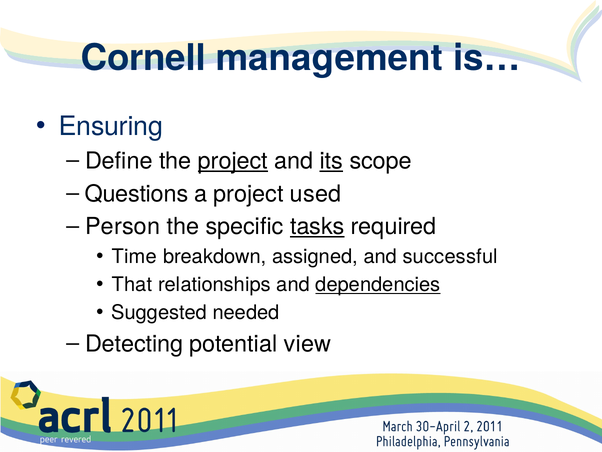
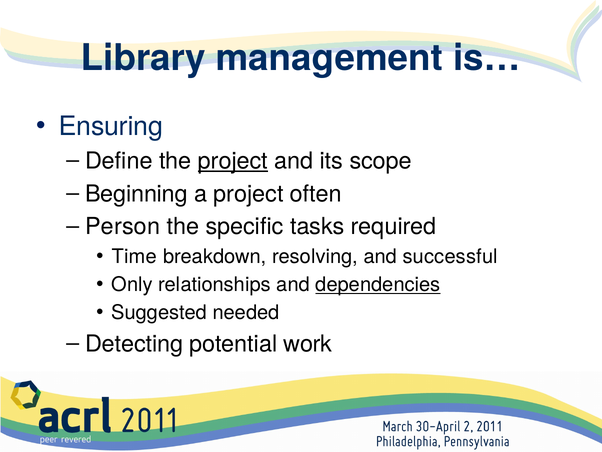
Cornell: Cornell -> Library (143, 58)
its underline: present -> none (331, 161)
Questions: Questions -> Beginning (136, 194)
used: used -> often (316, 194)
tasks underline: present -> none (317, 226)
assigned: assigned -> resolving (315, 256)
That: That -> Only (132, 284)
view: view -> work (308, 344)
